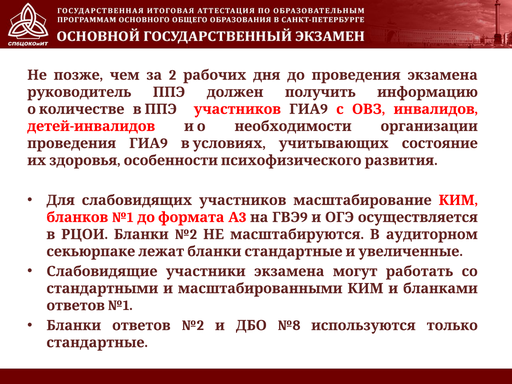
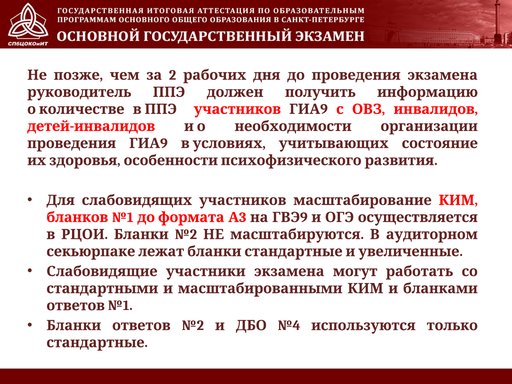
№8: №8 -> №4 (289, 325)
